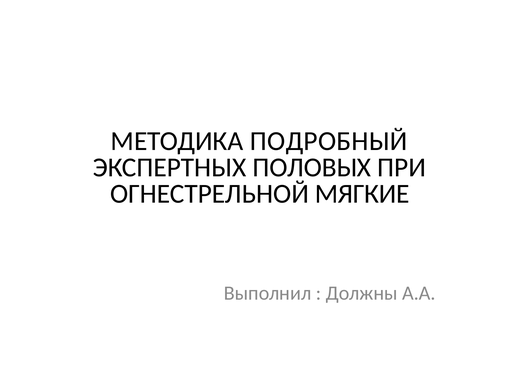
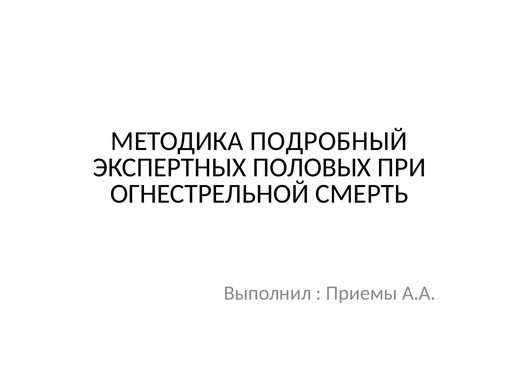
МЯГКИЕ: МЯГКИЕ -> СМЕРТЬ (362, 193)
Должны: Должны -> Приемы (362, 292)
